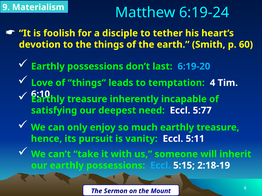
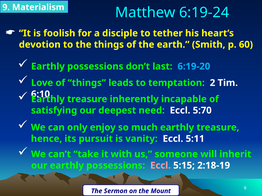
4: 4 -> 2 (213, 83)
5:77: 5:77 -> 5:70 (202, 111)
Eccl colour: light blue -> pink (160, 166)
